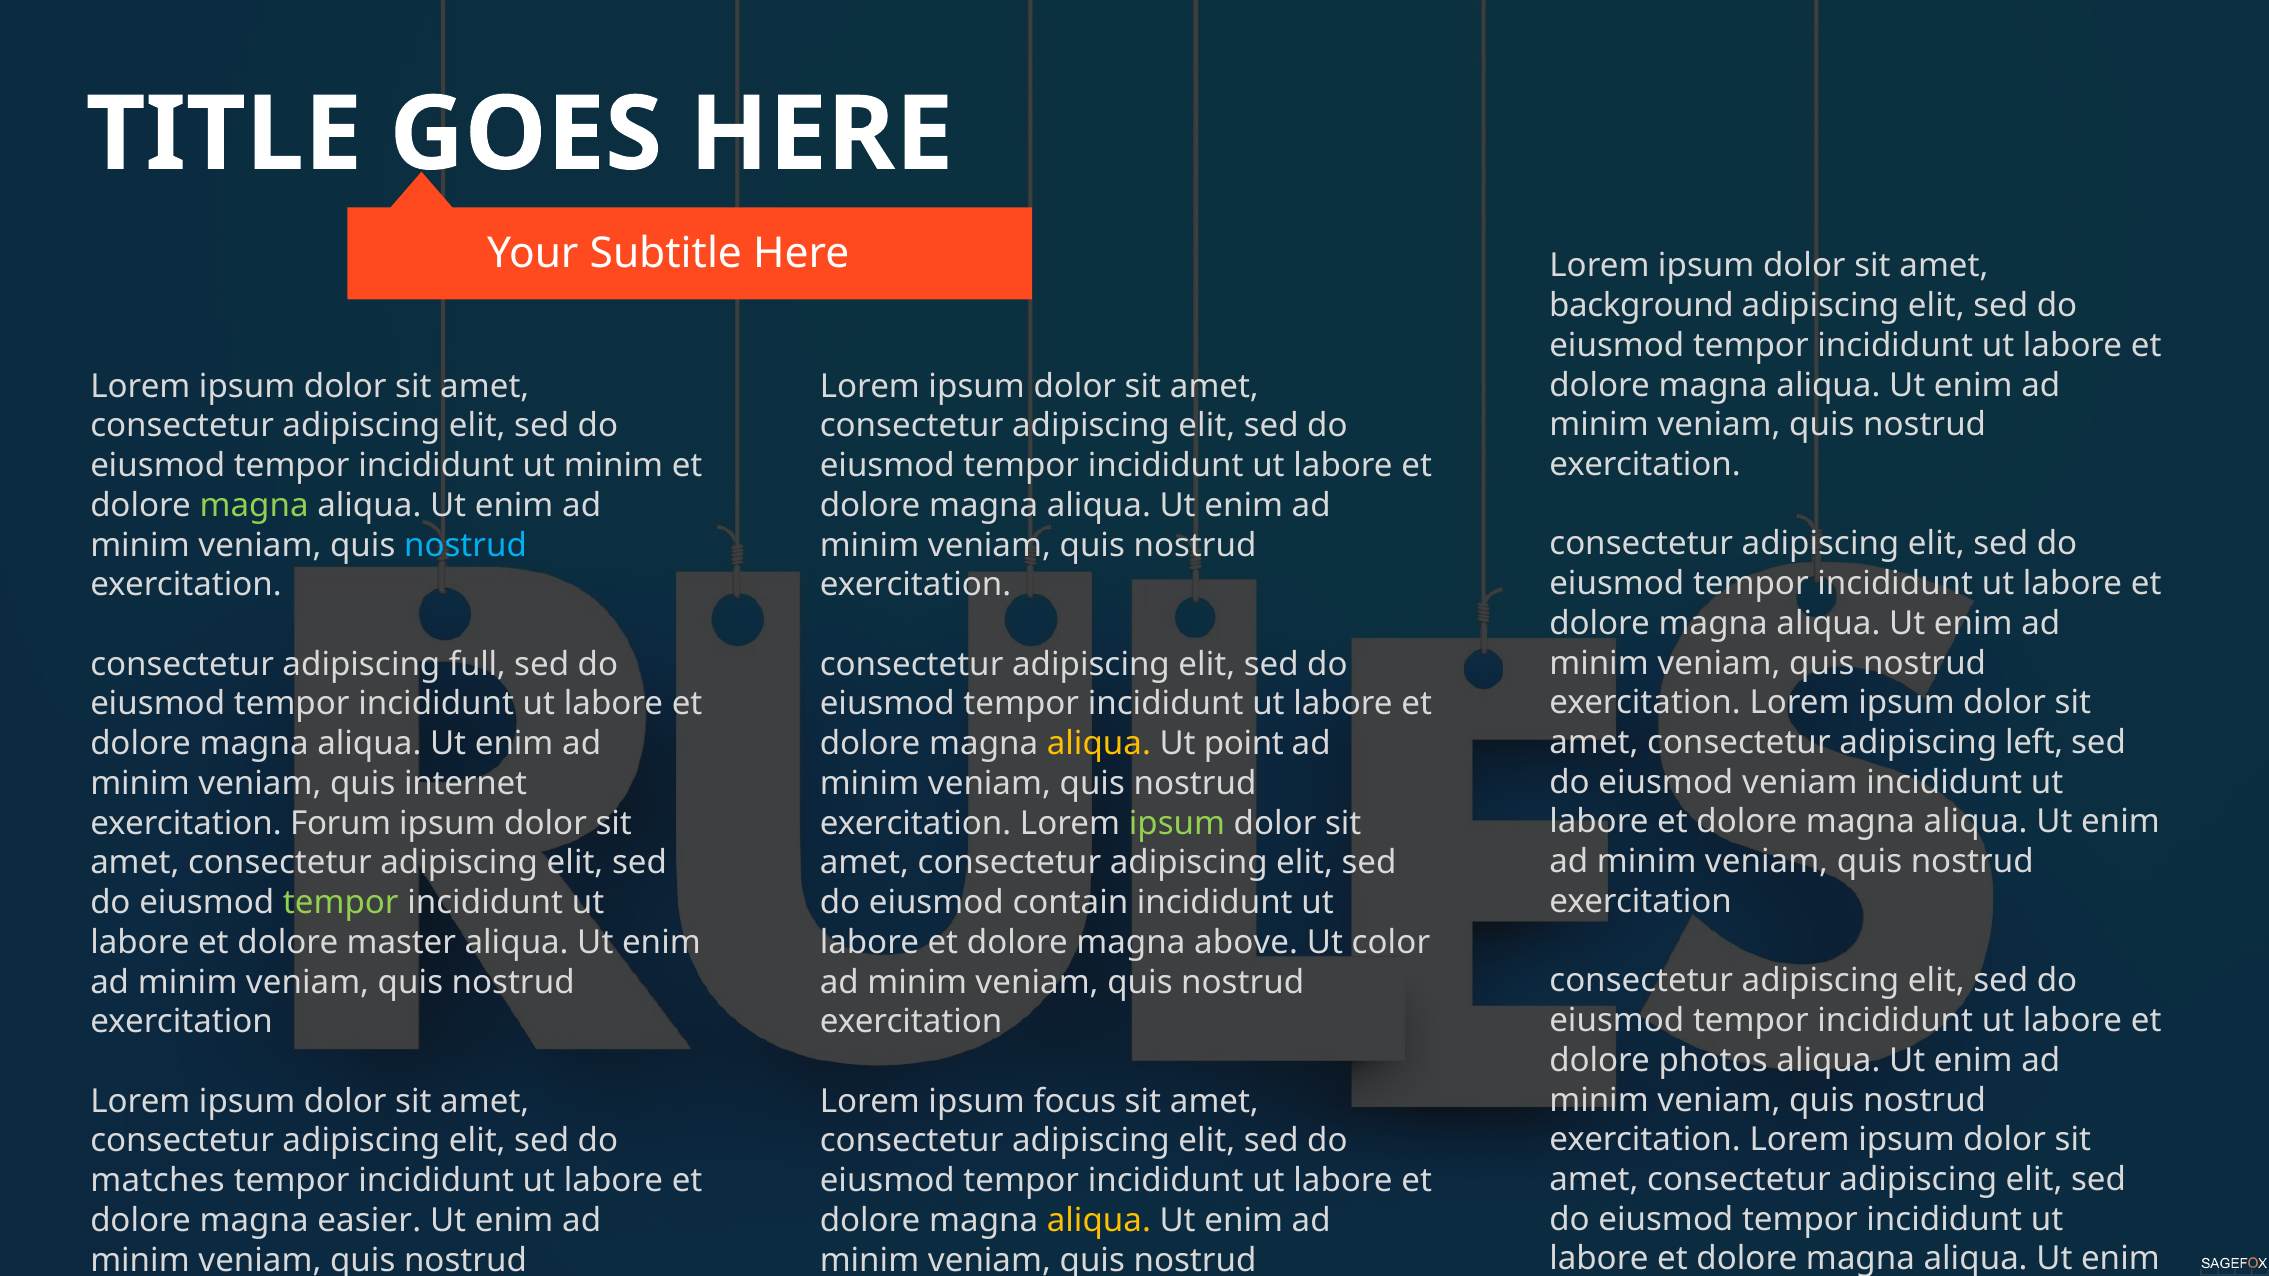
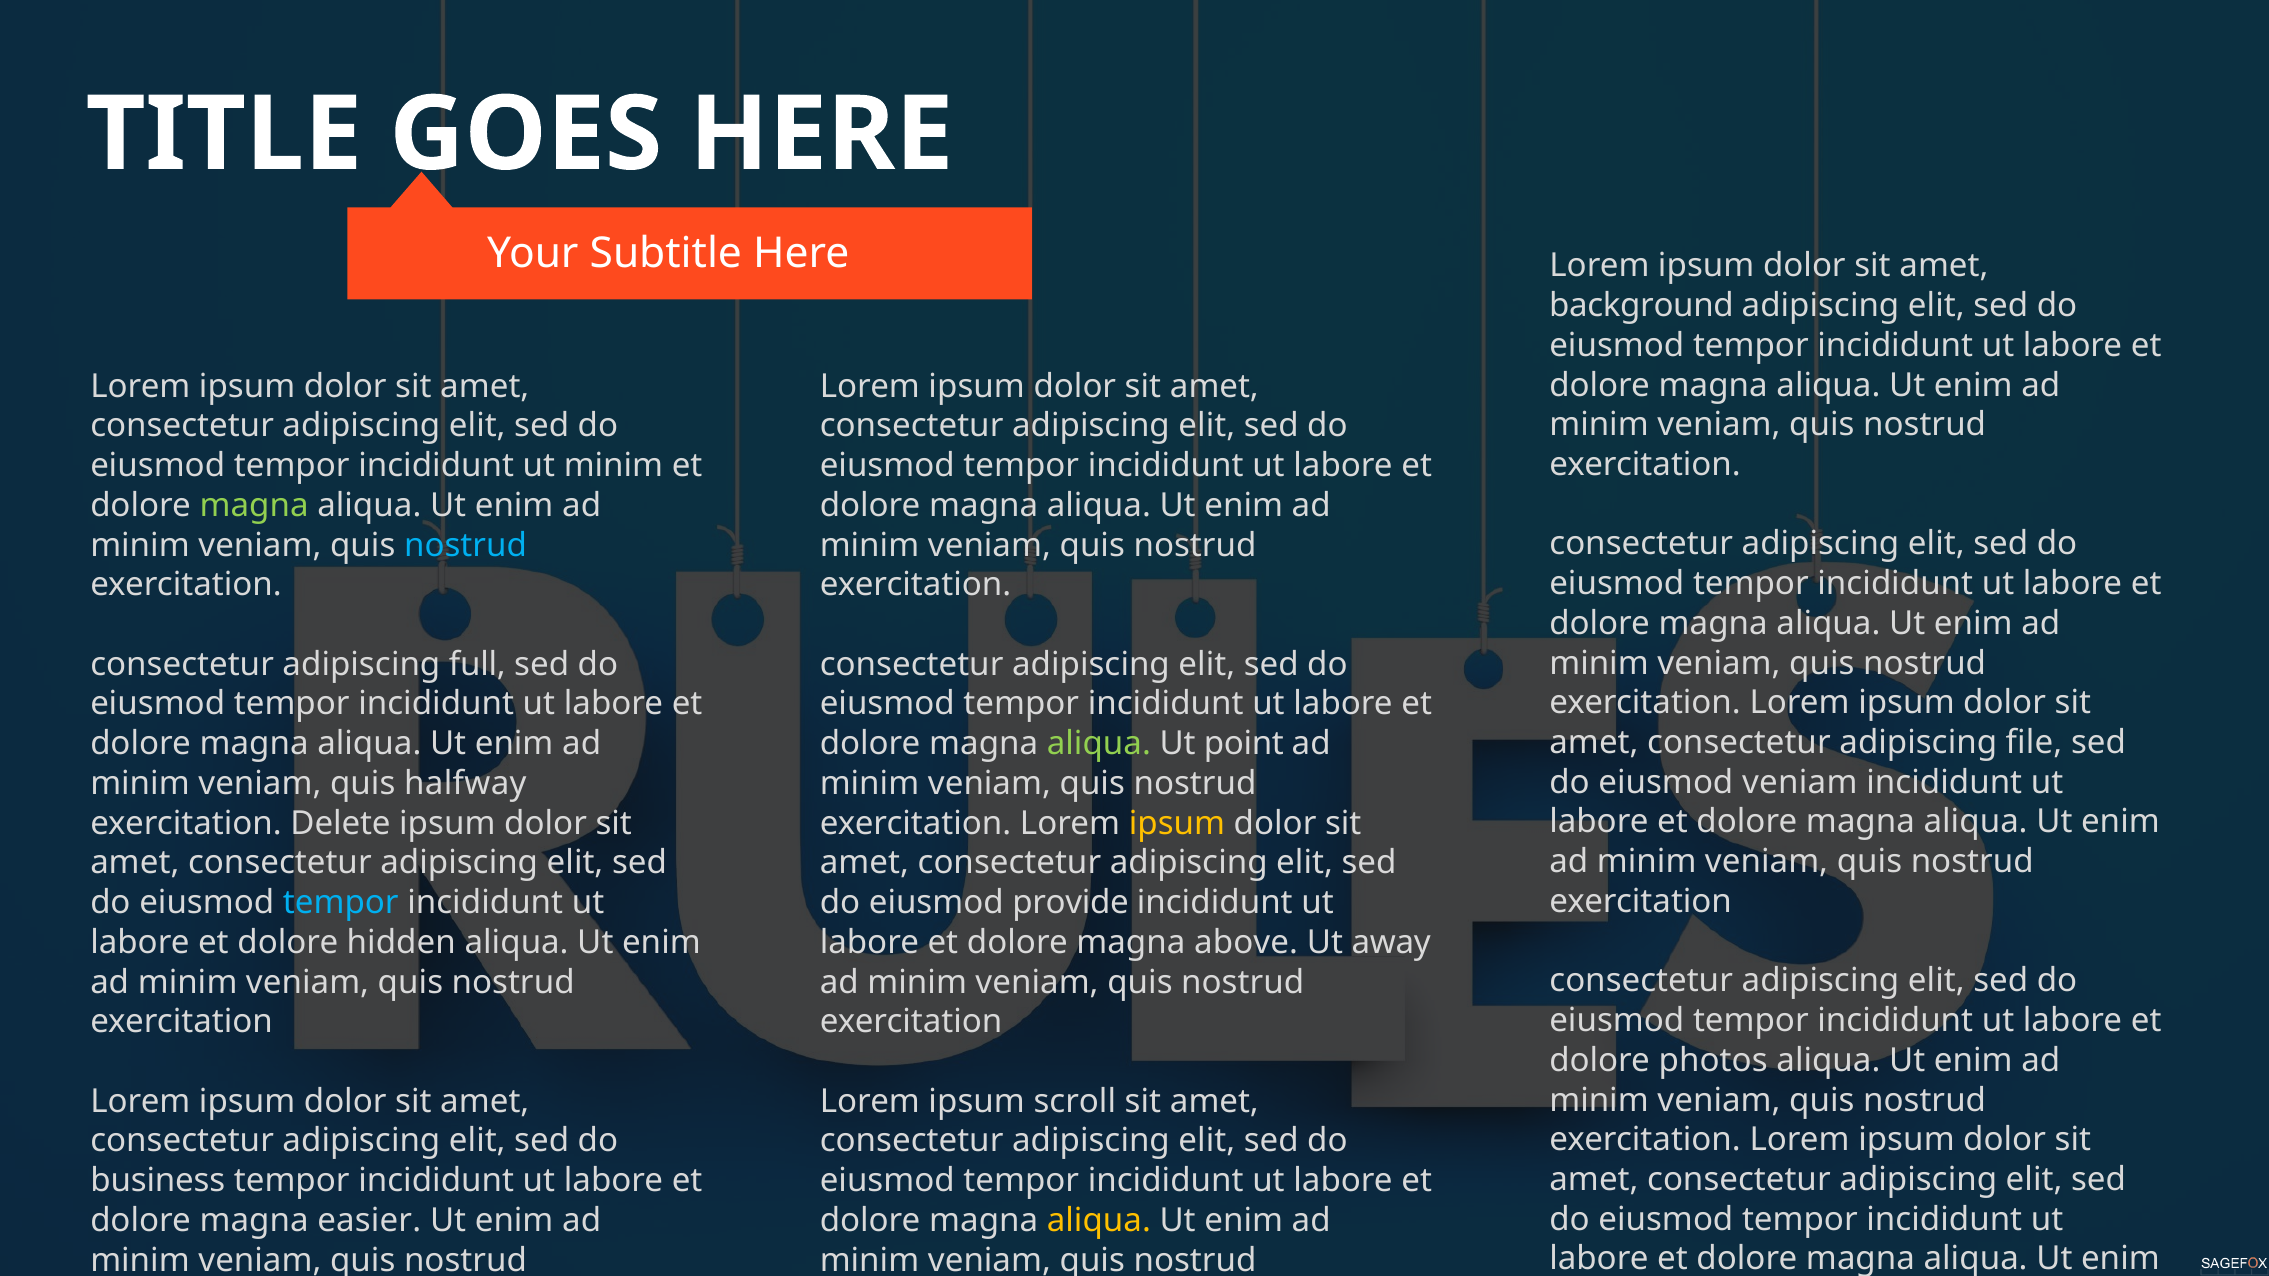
left: left -> file (2034, 743)
aliqua colour: yellow -> light green (1099, 744)
internet: internet -> halfway (465, 784)
Forum: Forum -> Delete (341, 823)
ipsum colour: light green -> yellow (1177, 823)
tempor colour: light green -> light blue (341, 903)
contain: contain -> provide (1071, 903)
master: master -> hidden (401, 943)
color: color -> away (1391, 943)
focus: focus -> scroll (1075, 1102)
matches: matches -> business (158, 1181)
